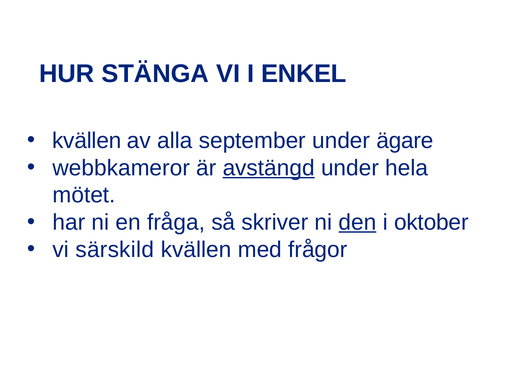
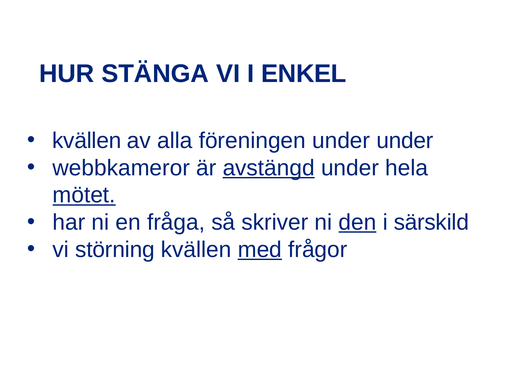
september: september -> föreningen (252, 140)
under ägare: ägare -> under (405, 140)
mötet underline: none -> present (84, 195)
oktober: oktober -> särskild (431, 222)
särskild: särskild -> störning (115, 249)
med underline: none -> present (260, 249)
